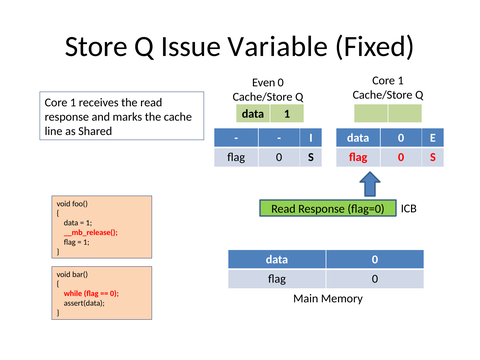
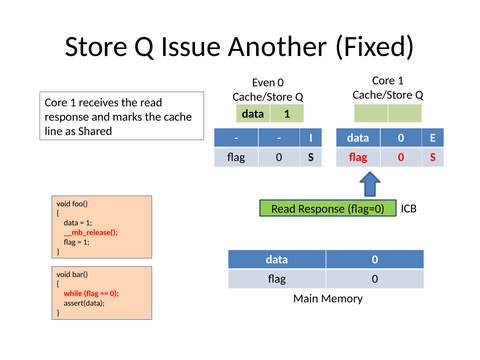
Variable: Variable -> Another (278, 46)
